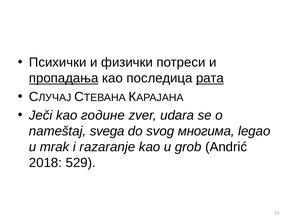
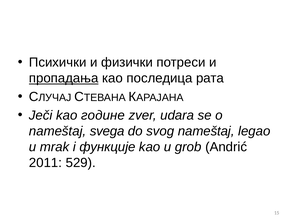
рата underline: present -> none (210, 78)
svog многима: многима -> nameštaj (206, 131)
razaranje: razaranje -> функције (107, 147)
2018: 2018 -> 2011 (45, 163)
